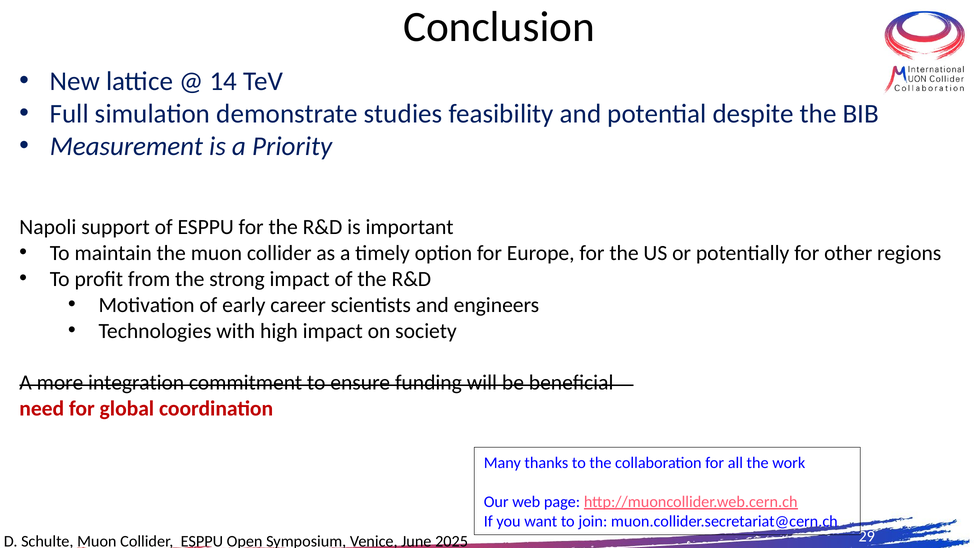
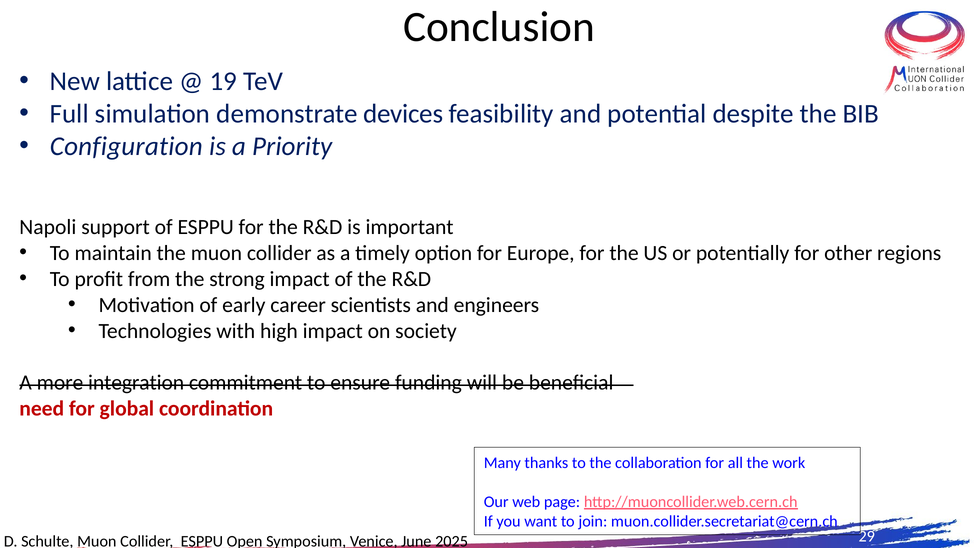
14: 14 -> 19 (223, 81)
studies: studies -> devices (403, 114)
Measurement: Measurement -> Configuration (126, 146)
